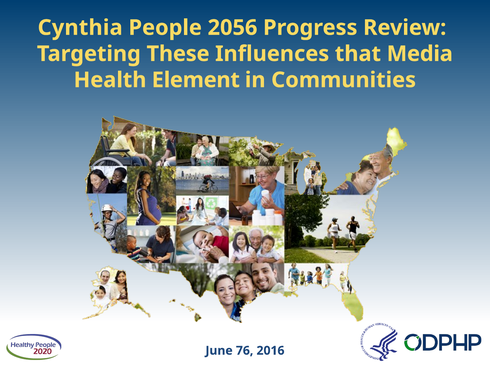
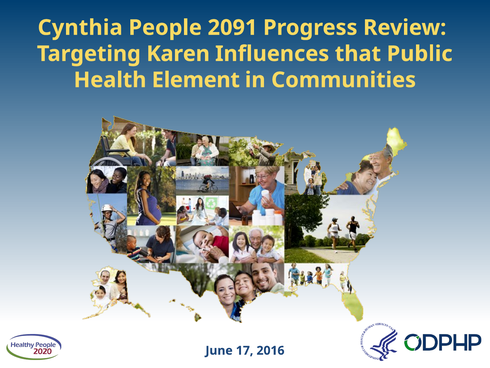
2056: 2056 -> 2091 (232, 28)
These: These -> Karen (178, 54)
Media: Media -> Public (420, 54)
76: 76 -> 17 (245, 350)
